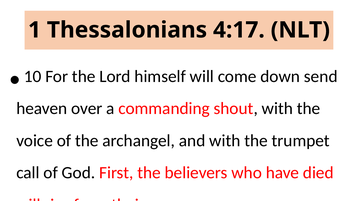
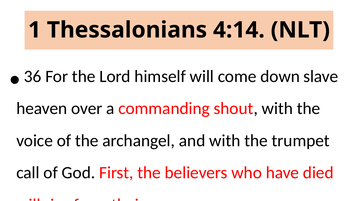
4:17: 4:17 -> 4:14 (239, 30)
10: 10 -> 36 (33, 76)
send: send -> slave (321, 76)
